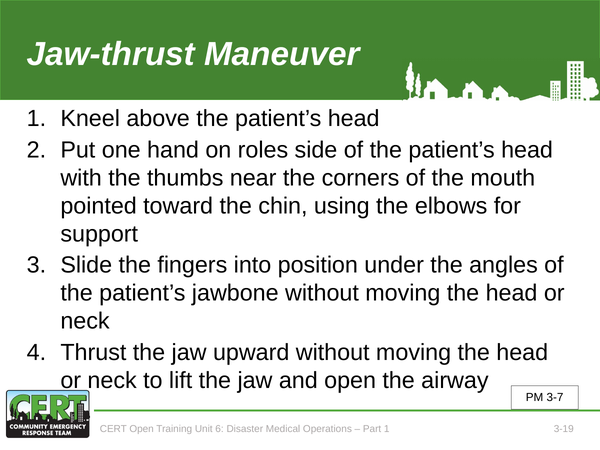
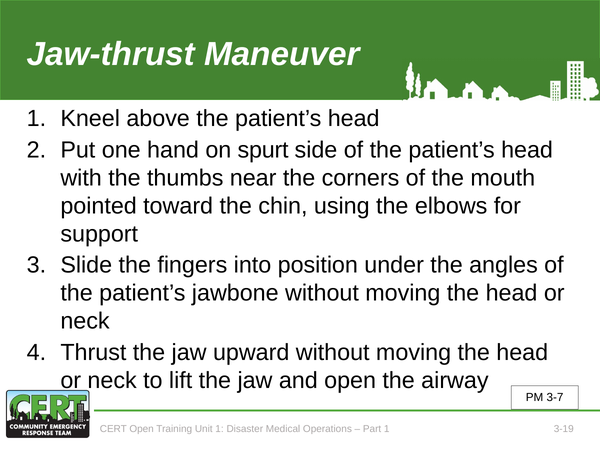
roles: roles -> spurt (263, 150)
Unit 6: 6 -> 1 (220, 429)
